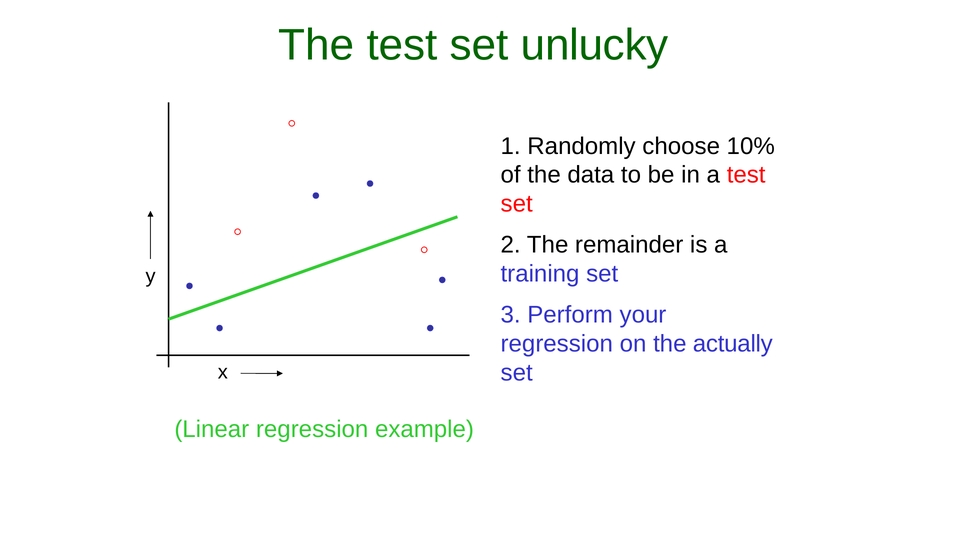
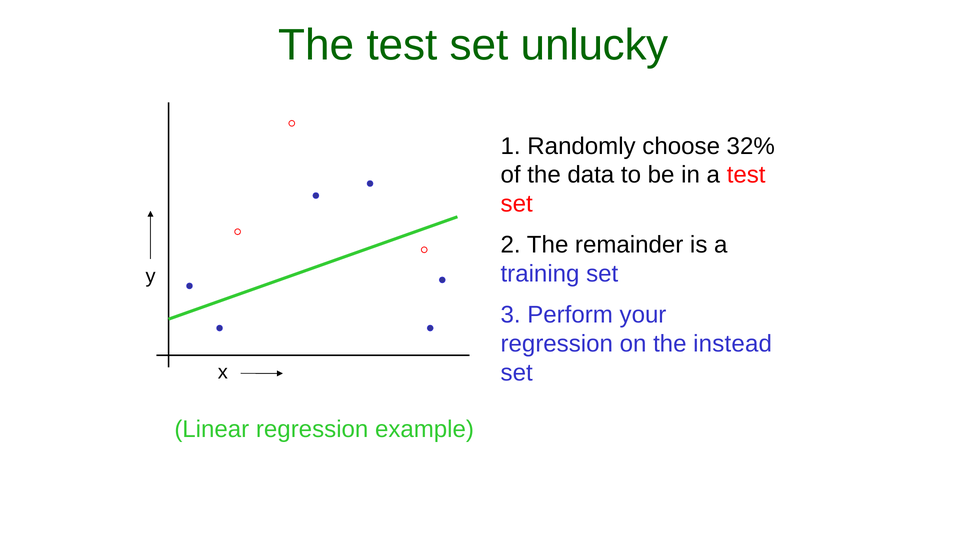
10%: 10% -> 32% (751, 146)
actually: actually -> instead (733, 343)
